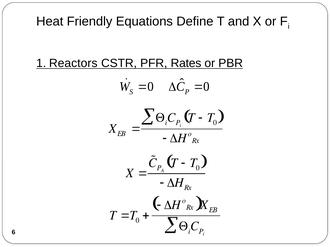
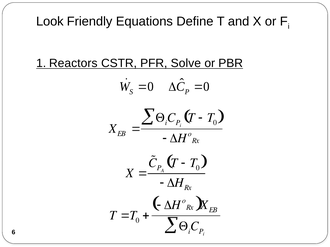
Heat: Heat -> Look (50, 21)
Rates: Rates -> Solve (186, 63)
